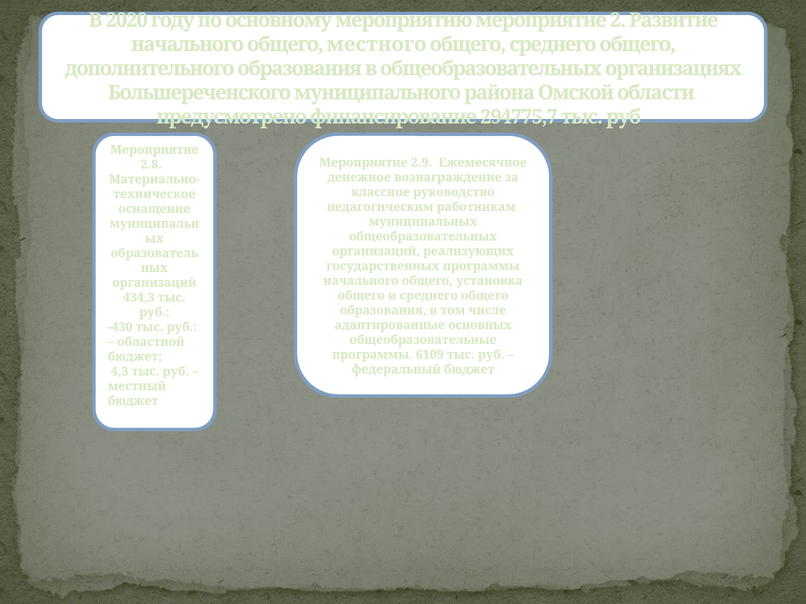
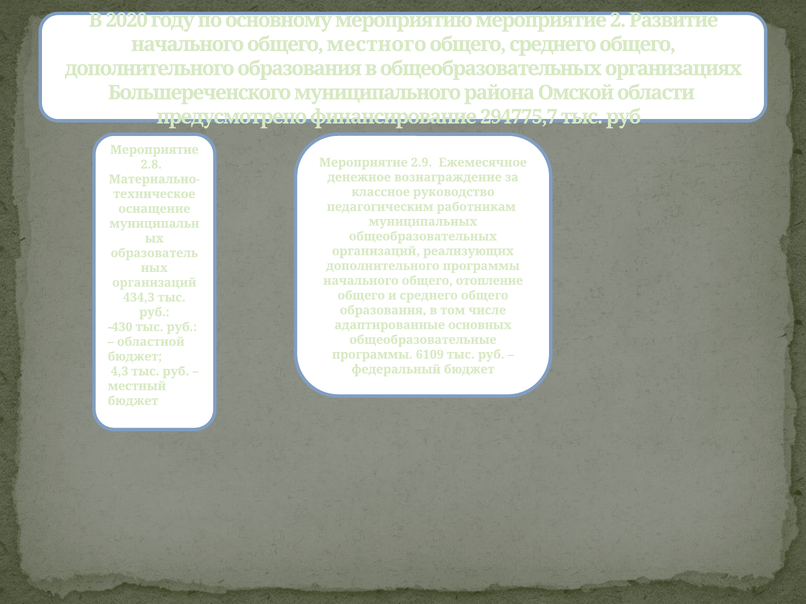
государственных: государственных -> дополнительного (383, 266)
установка: установка -> отопление (489, 281)
